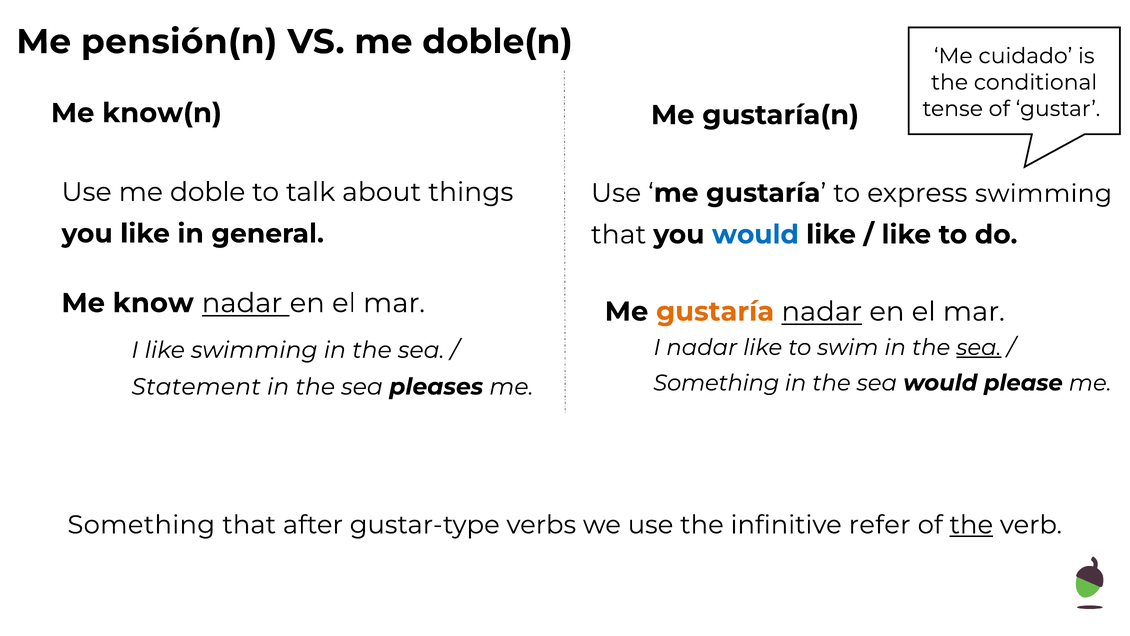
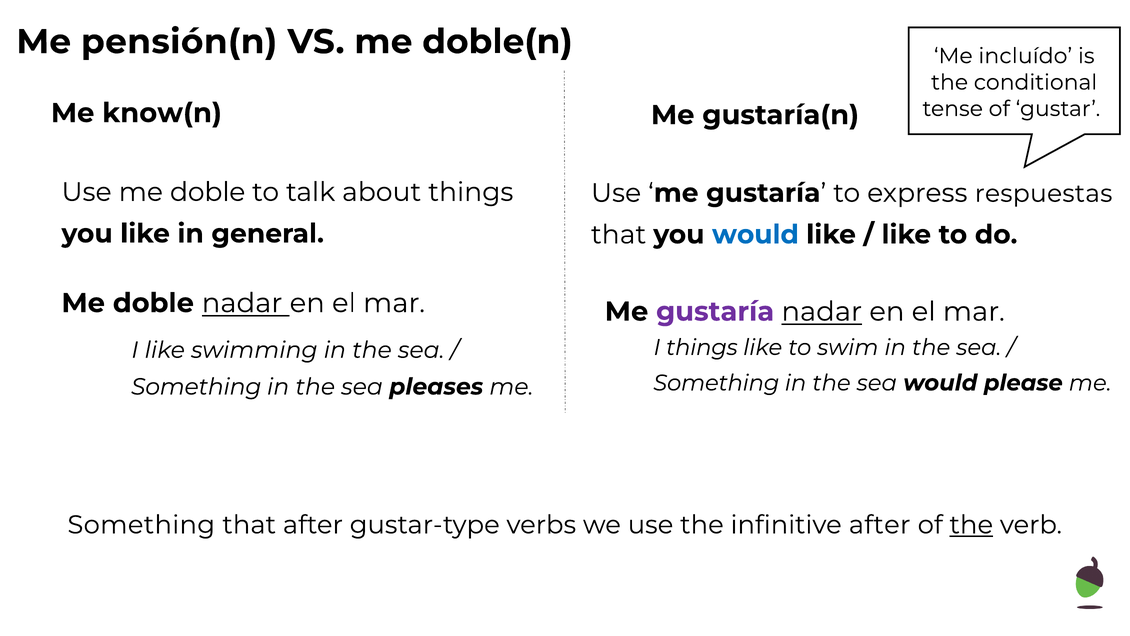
cuidado: cuidado -> incluído (1025, 56)
express swimming: swimming -> respuestas (1044, 193)
know: know -> doble (153, 303)
gustaría colour: orange -> purple (715, 311)
I nadar: nadar -> things (702, 347)
sea underline: present -> none (979, 347)
Statement: Statement -> Something (196, 387)
infinitive refer: refer -> after (880, 525)
